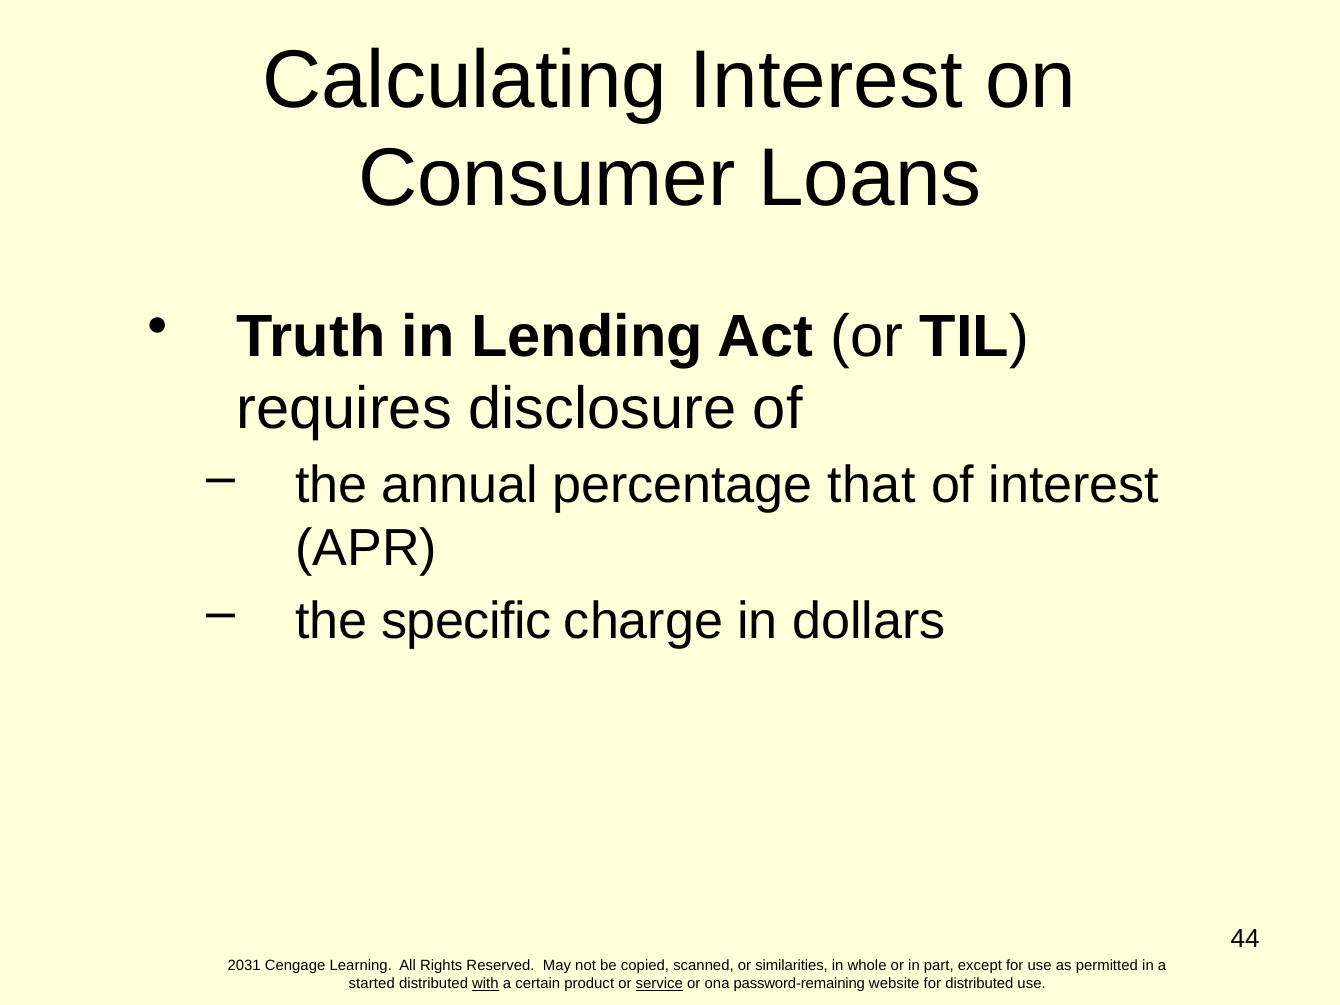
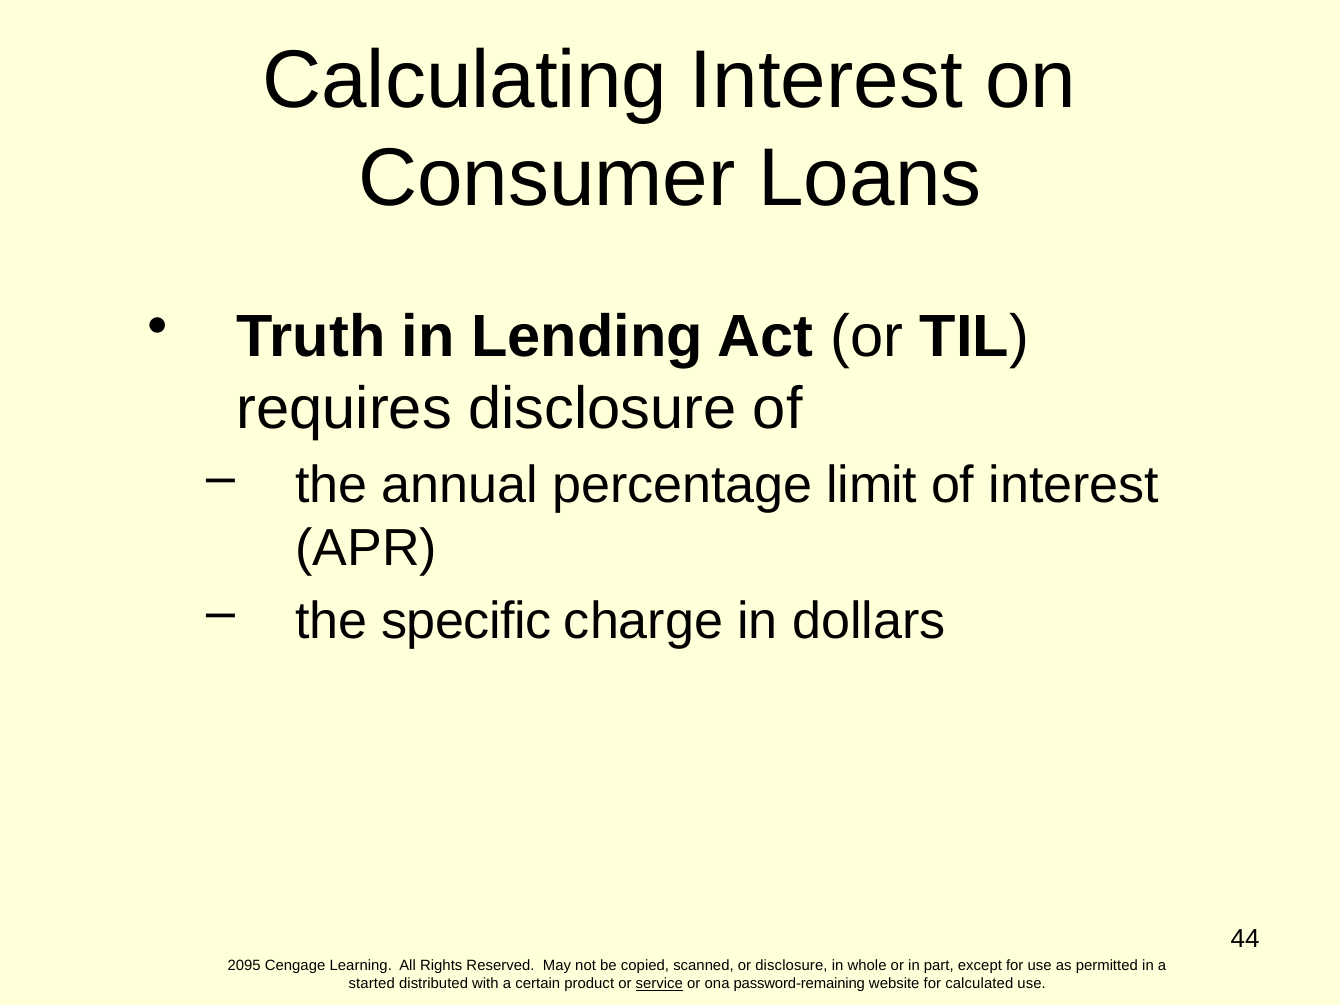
that: that -> limit (872, 485)
2031: 2031 -> 2095 (244, 966)
or similarities: similarities -> disclosure (791, 966)
with underline: present -> none (485, 984)
for distributed: distributed -> calculated (979, 984)
